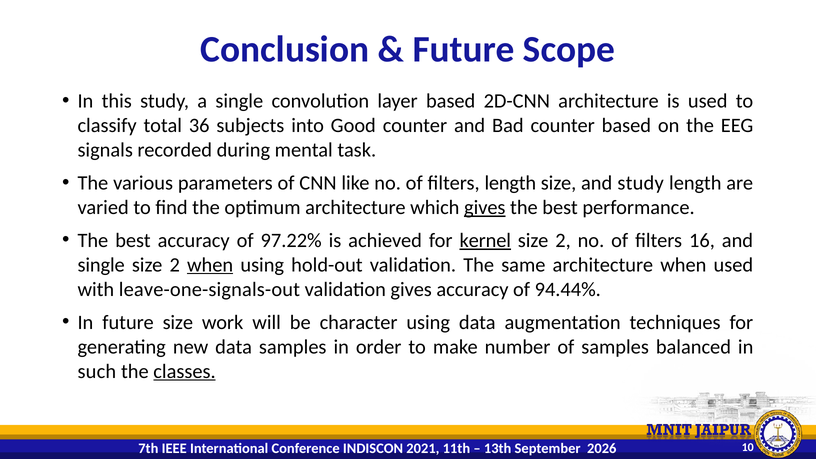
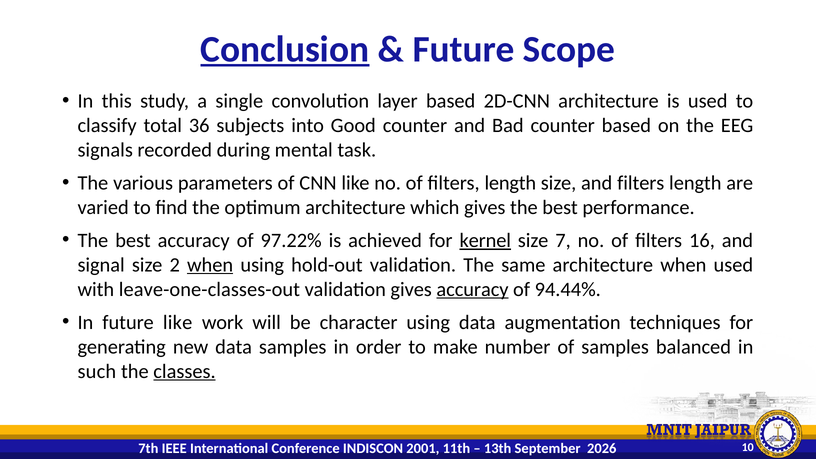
Conclusion underline: none -> present (285, 49)
and study: study -> filters (641, 183)
gives underline: present -> none (485, 207)
2: 2 -> 7 (563, 240)
single: single -> signal (101, 265)
leave-one-signals-out: leave-one-signals-out -> leave-one-classes-out (209, 289)
accuracy underline: none -> present (473, 289)
future size: size -> like (178, 322)
2021: 2021 -> 2001 (423, 449)
